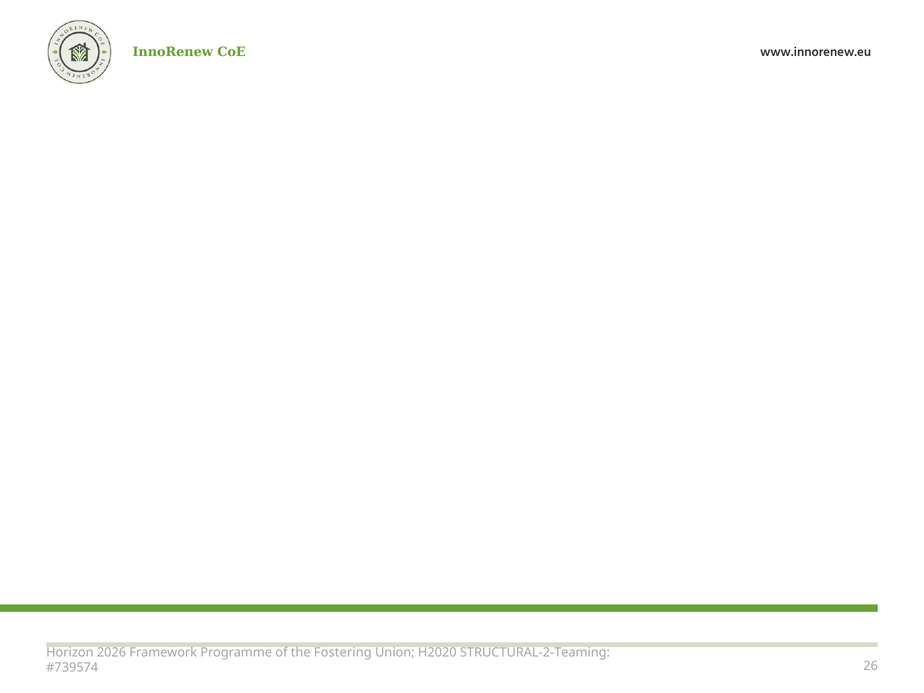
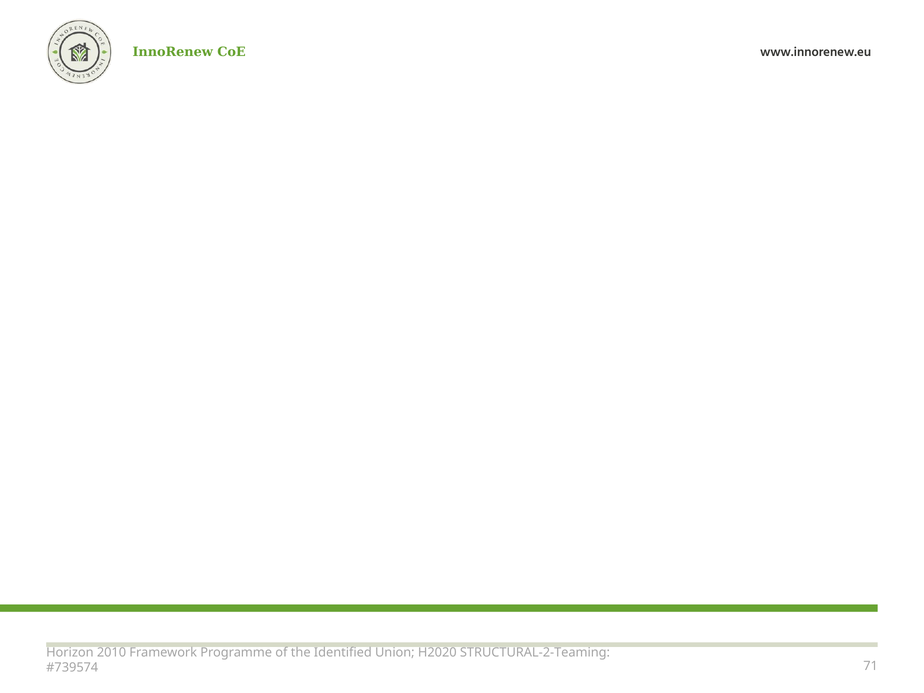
2026: 2026 -> 2010 (112, 652)
Fostering: Fostering -> Identified (343, 652)
26: 26 -> 71 (871, 666)
